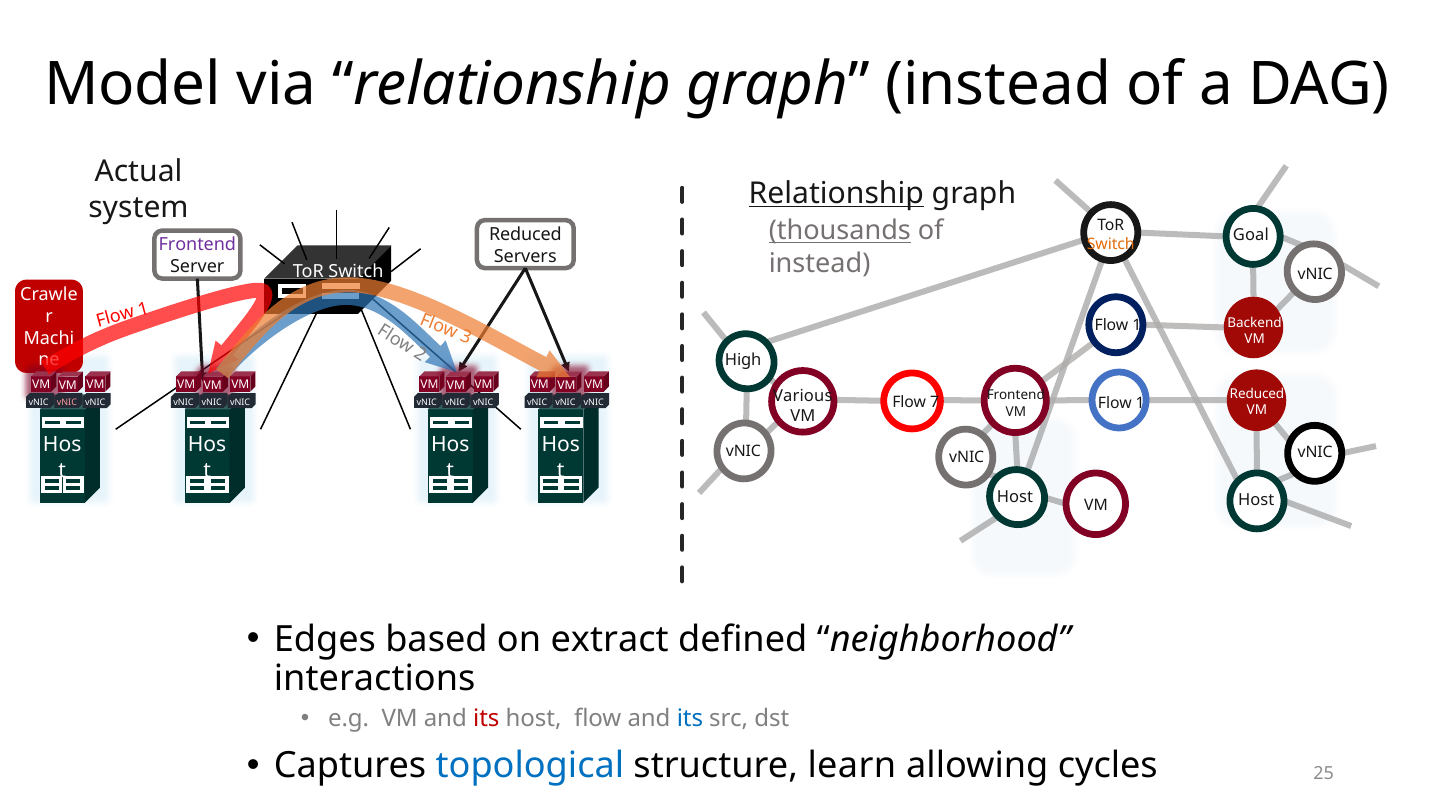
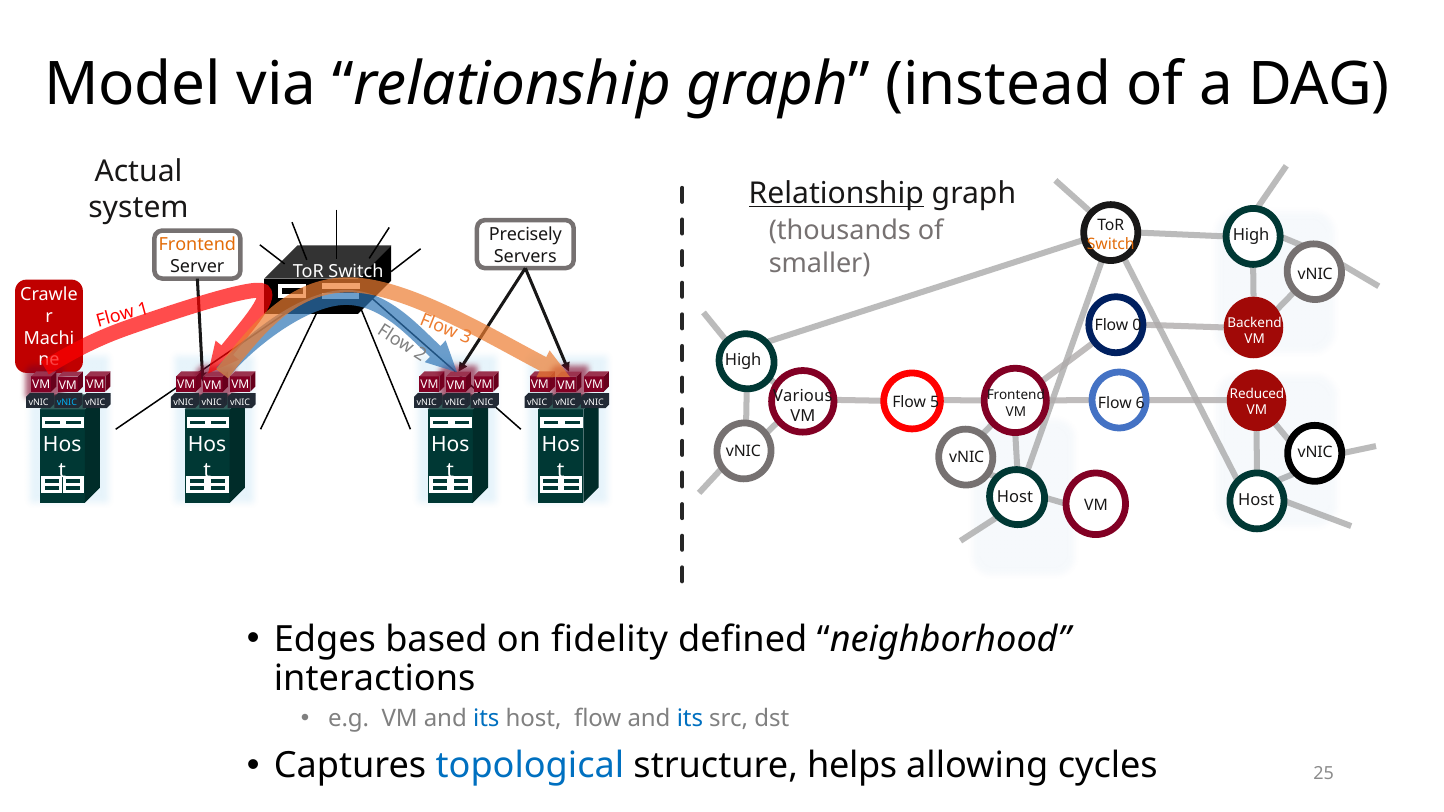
thousands underline: present -> none (840, 231)
Reduced: Reduced -> Precisely (525, 235)
Goal: Goal -> High (1251, 235)
Frontend colour: purple -> orange (197, 245)
instead: instead -> smaller (820, 263)
1: 1 -> 0 (1137, 326)
7: 7 -> 5 (935, 402)
1: 1 -> 6 (1140, 403)
vNIC colour: pink -> light blue (67, 403)
extract: extract -> fidelity (610, 640)
its colour: red -> blue (486, 719)
learn: learn -> helps (852, 766)
